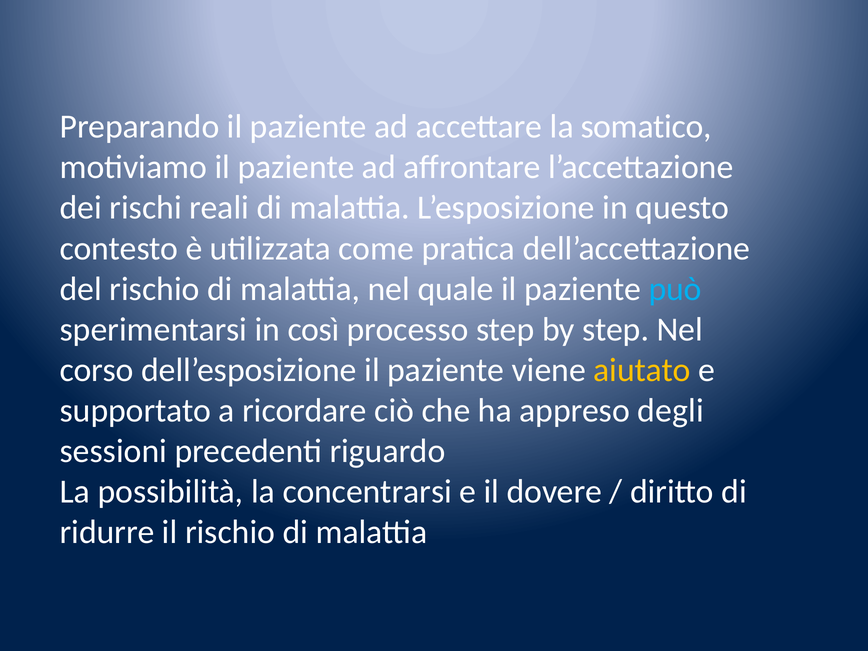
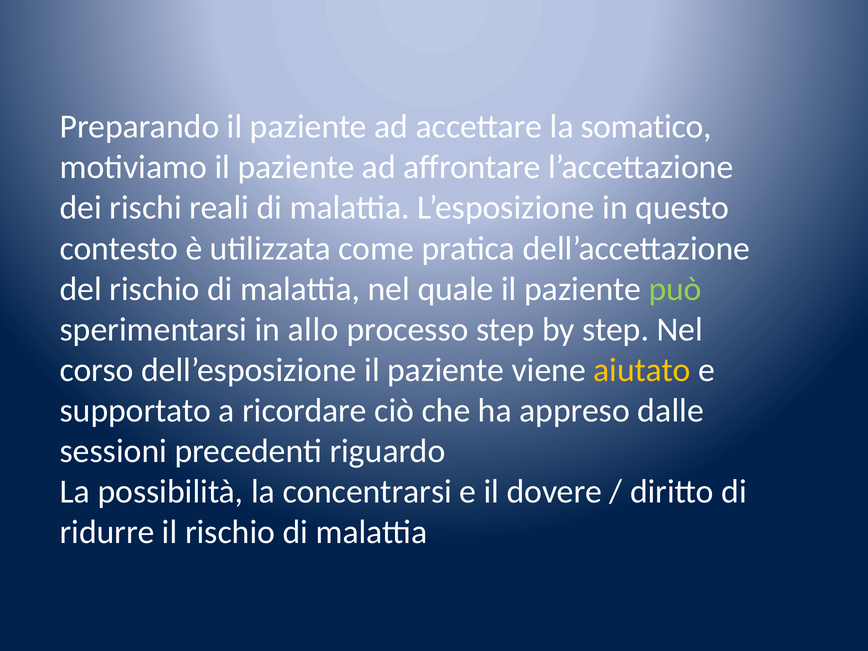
può colour: light blue -> light green (675, 289)
così: così -> allo (313, 329)
degli: degli -> dalle (671, 410)
